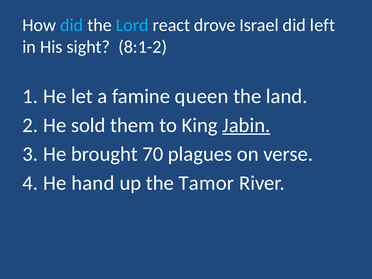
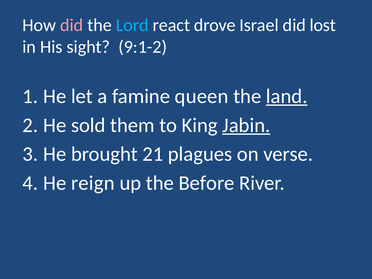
did colour: light blue -> pink (72, 25)
left: left -> lost (323, 25)
8:1-2: 8:1-2 -> 9:1-2 (143, 47)
land underline: none -> present (287, 96)
70: 70 -> 21 (153, 154)
hand: hand -> reign (93, 183)
Tamor: Tamor -> Before (207, 183)
